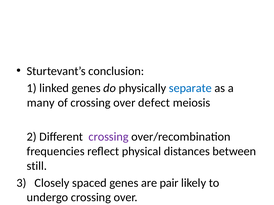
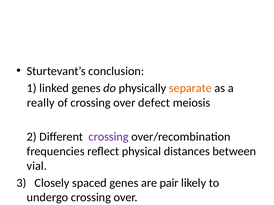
separate colour: blue -> orange (190, 88)
many: many -> really (41, 103)
still: still -> vial (37, 166)
